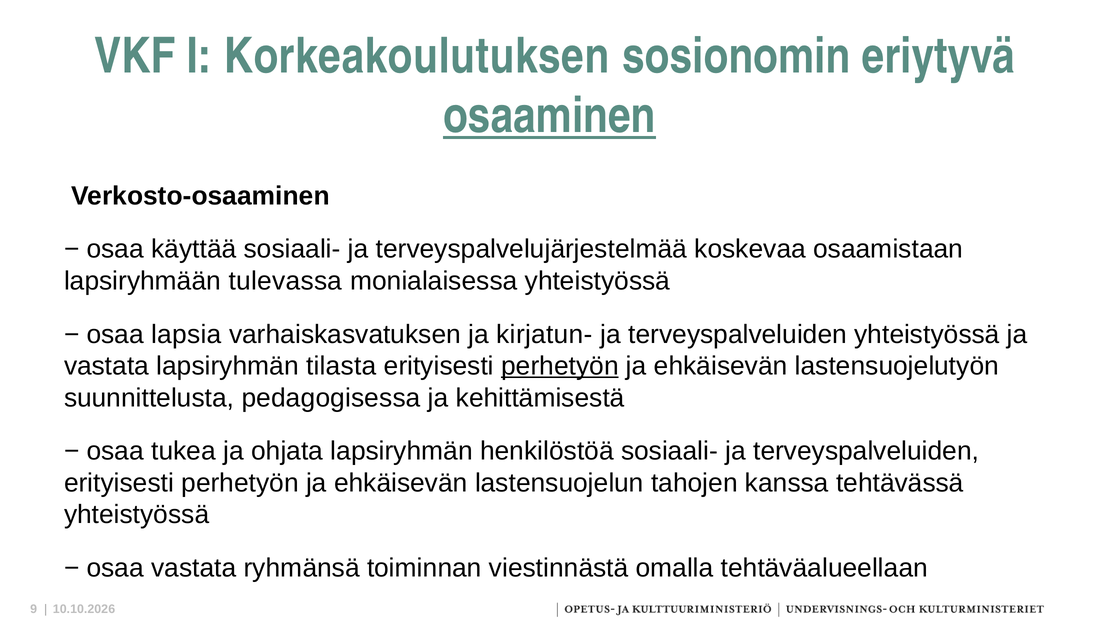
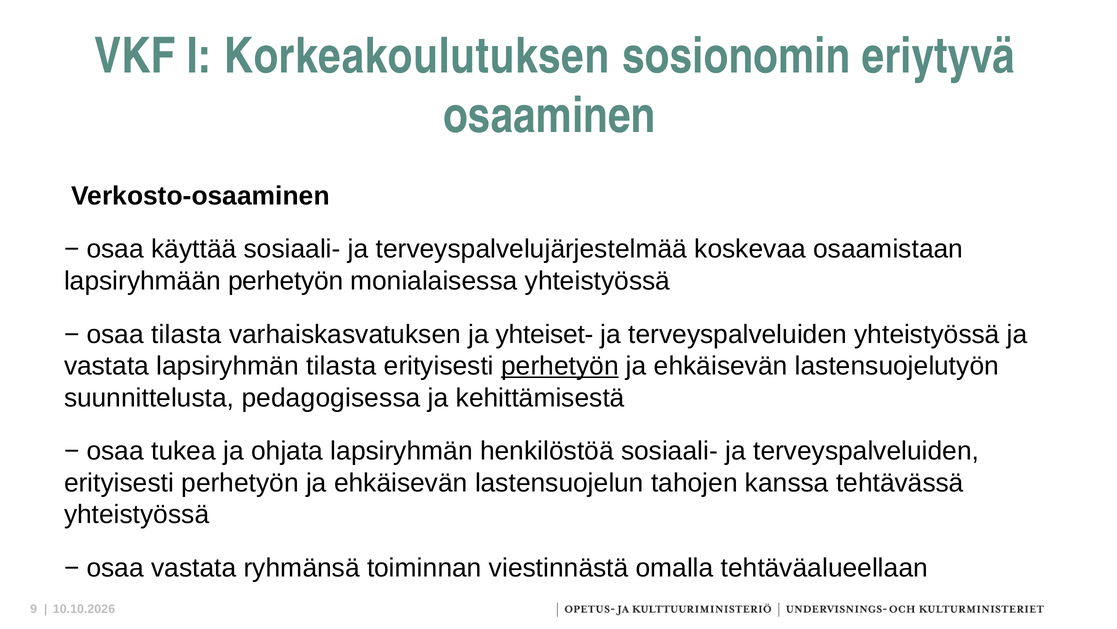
osaaminen underline: present -> none (549, 116)
lapsiryhmään tulevassa: tulevassa -> perhetyön (286, 281)
osaa lapsia: lapsia -> tilasta (186, 334)
kirjatun-: kirjatun- -> yhteiset- (545, 334)
